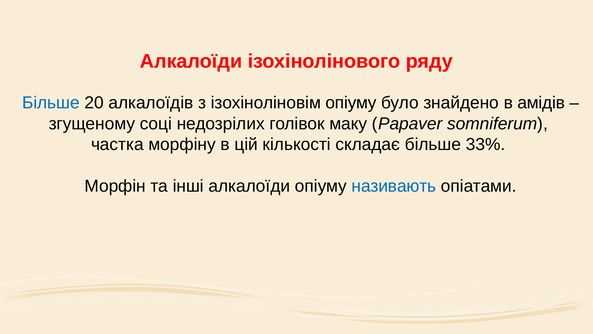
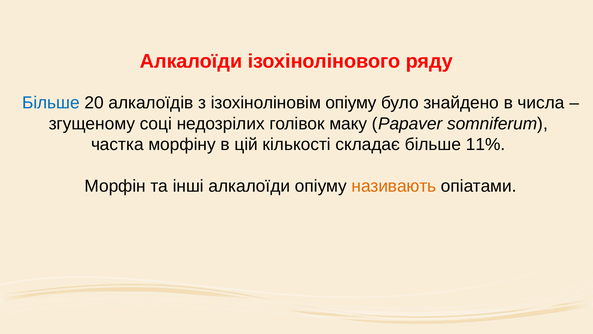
амідів: амідів -> числа (541, 103)
33%: 33% -> 11% (486, 144)
називають colour: blue -> orange (394, 186)
